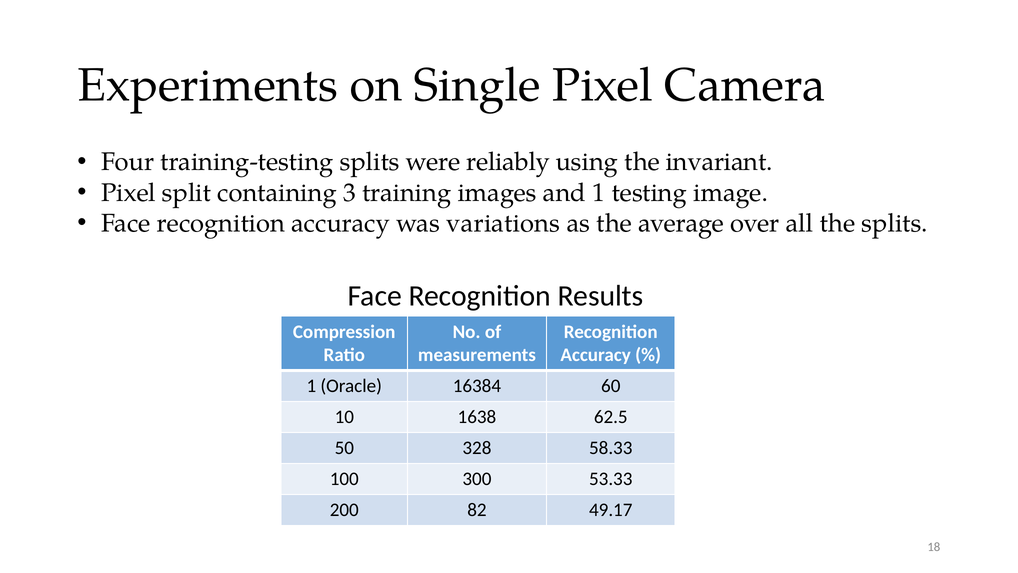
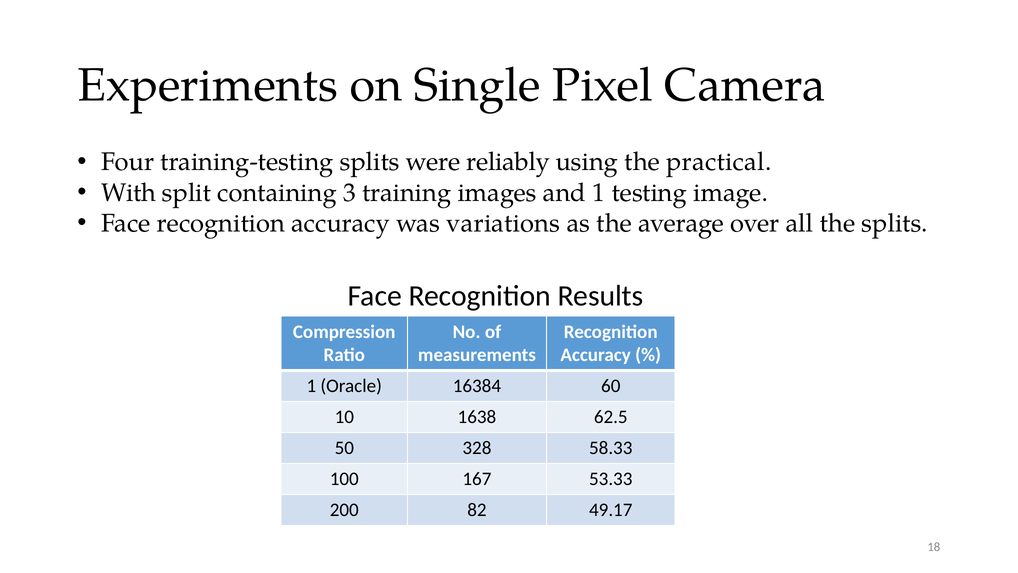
invariant: invariant -> practical (719, 162)
Pixel: Pixel -> With (129, 192)
300: 300 -> 167 (477, 479)
